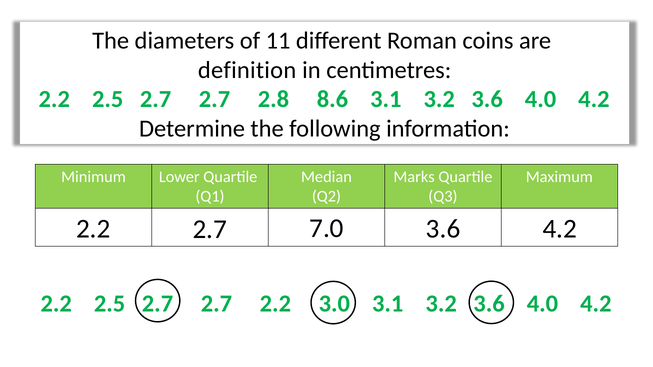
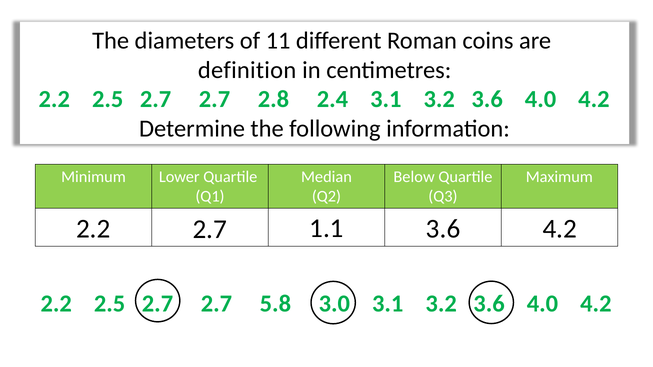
8.6: 8.6 -> 2.4 (332, 99)
Marks: Marks -> Below (414, 177)
7.0: 7.0 -> 1.1 (326, 228)
2.7 2.2: 2.2 -> 5.8 (275, 304)
